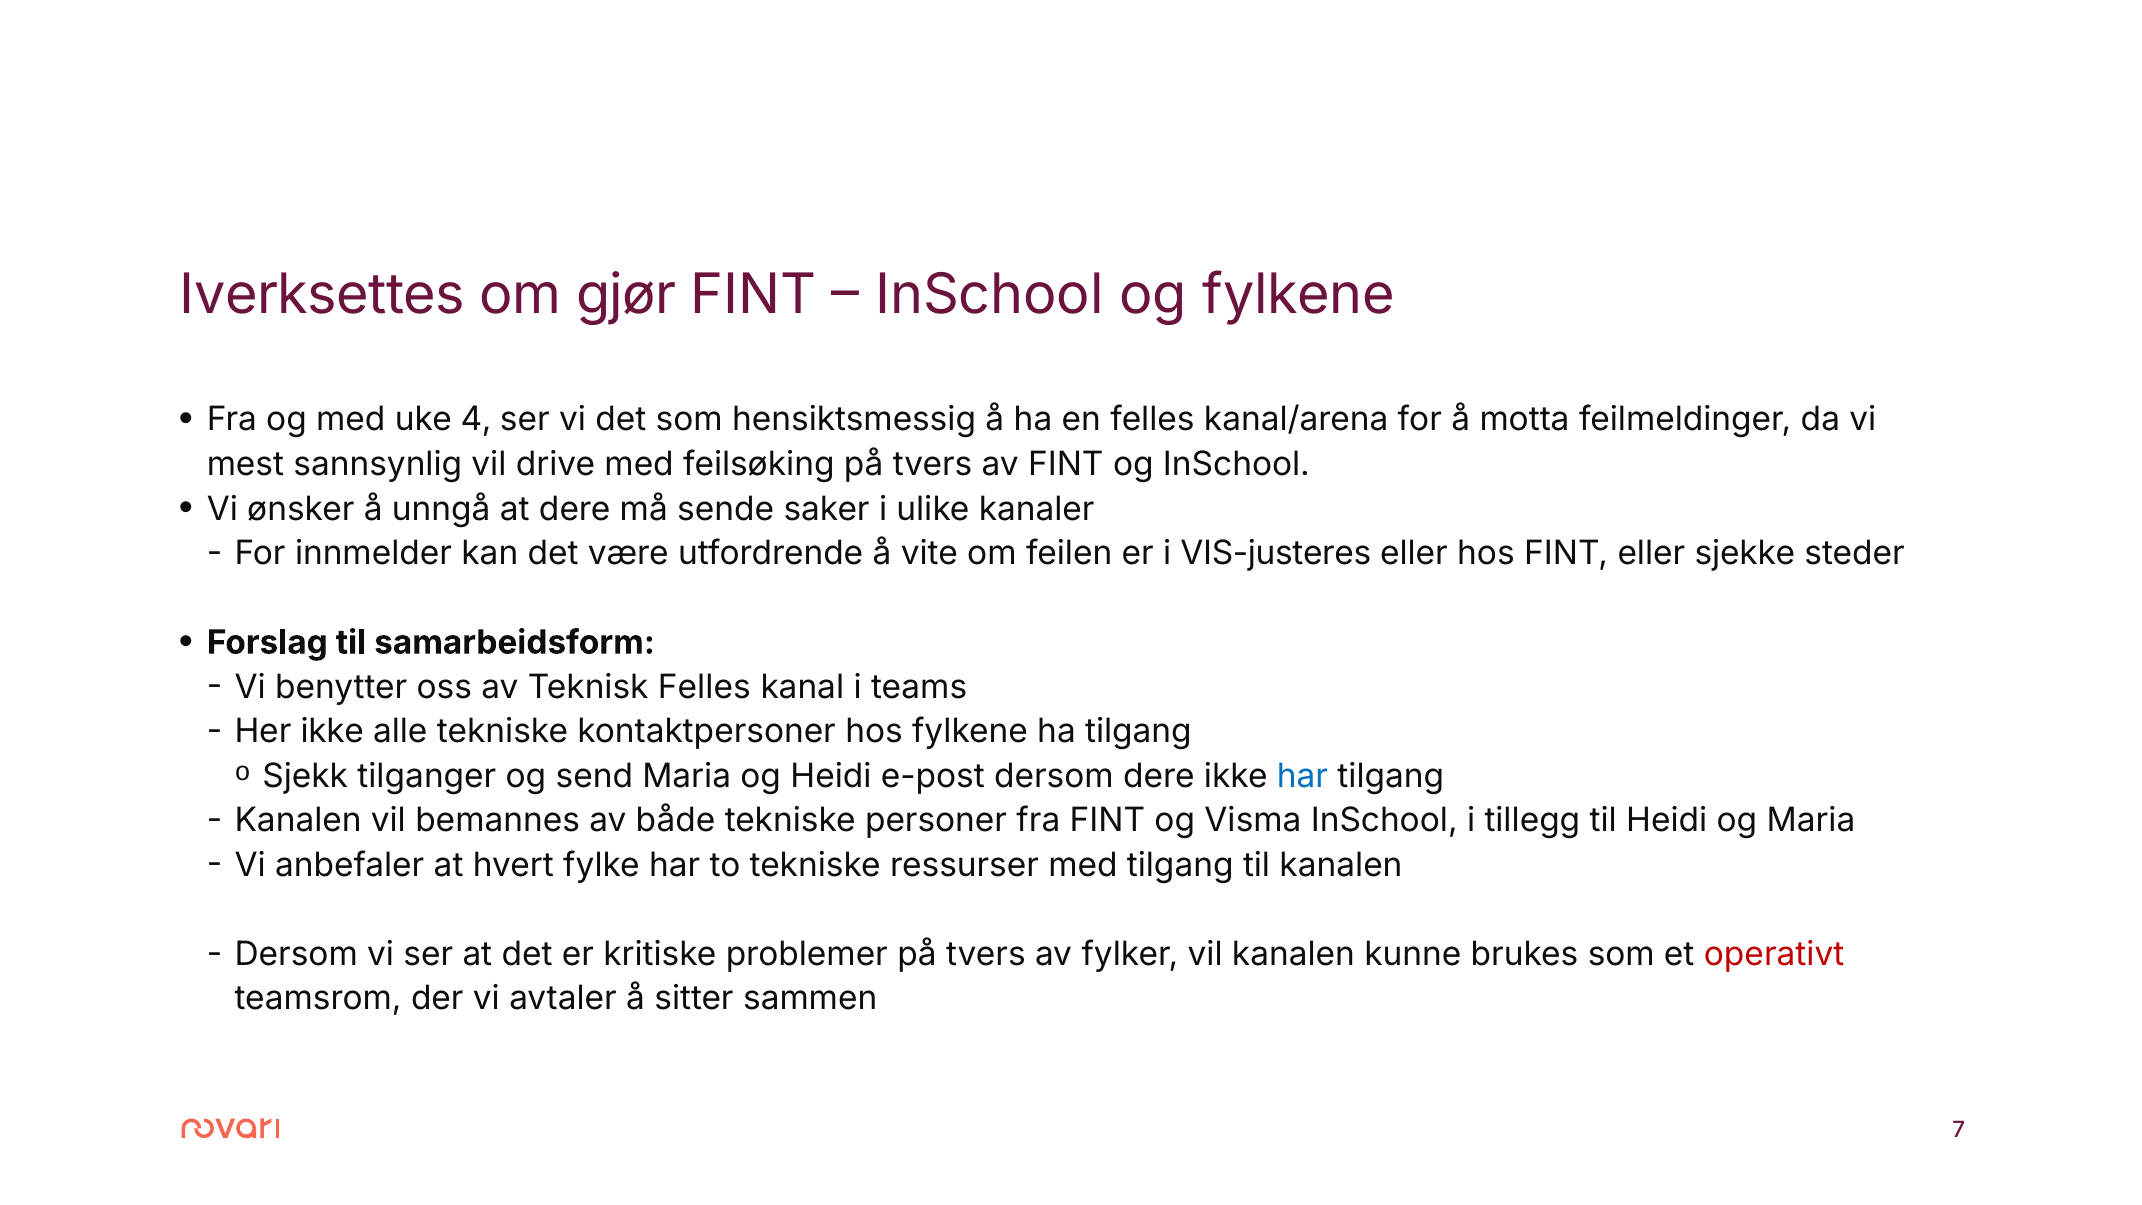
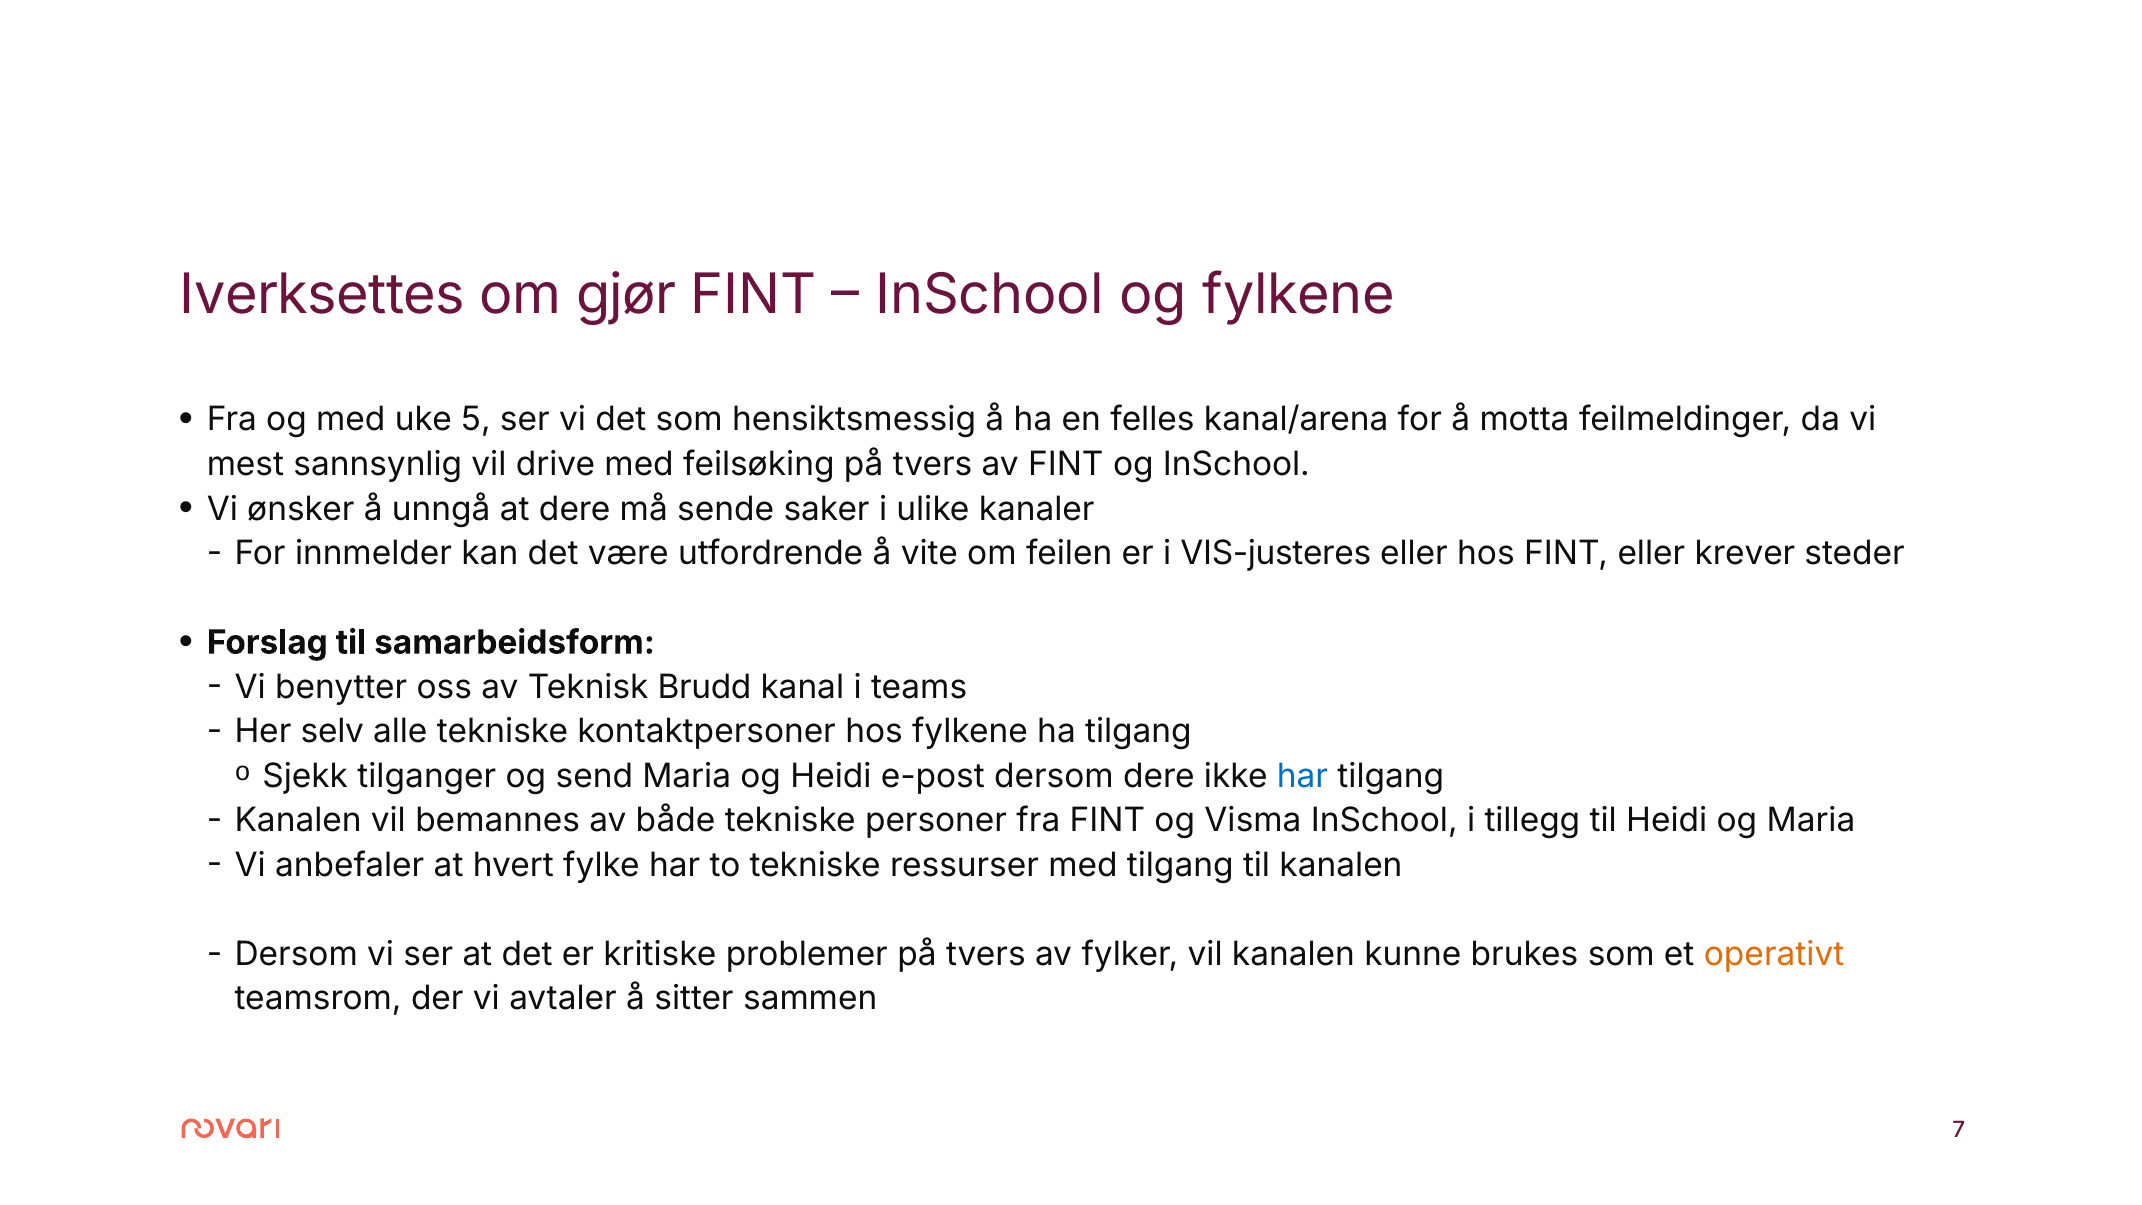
4: 4 -> 5 (476, 420)
sjekke: sjekke -> krever (1745, 553)
Teknisk Felles: Felles -> Brudd (705, 687)
Her ikke: ikke -> selv (332, 732)
operativt colour: red -> orange (1774, 954)
